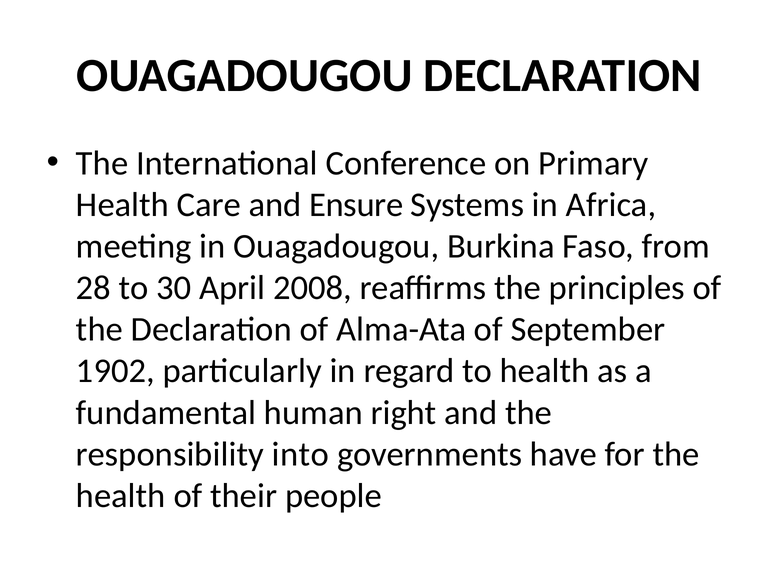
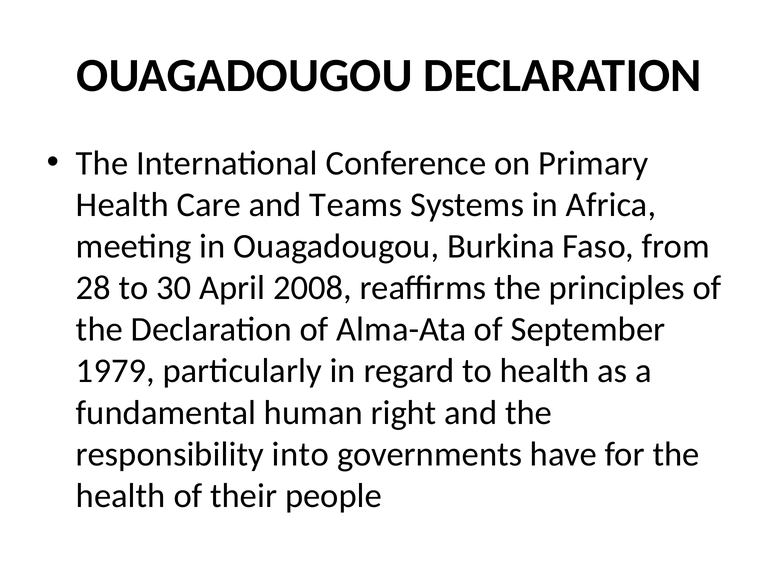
Ensure: Ensure -> Teams (356, 205)
1902: 1902 -> 1979 (115, 371)
